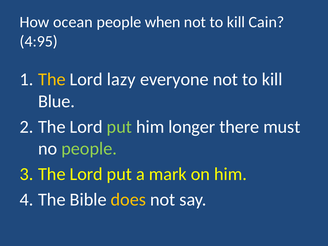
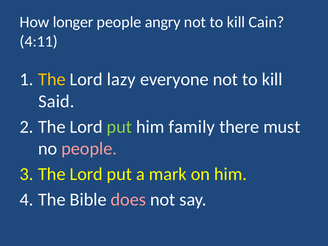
ocean: ocean -> longer (73, 22)
when: when -> angry (163, 22)
4:95: 4:95 -> 4:11 (39, 41)
Blue: Blue -> Said (56, 101)
longer: longer -> family (192, 127)
people colour: light green -> pink (89, 149)
does colour: yellow -> pink (128, 200)
